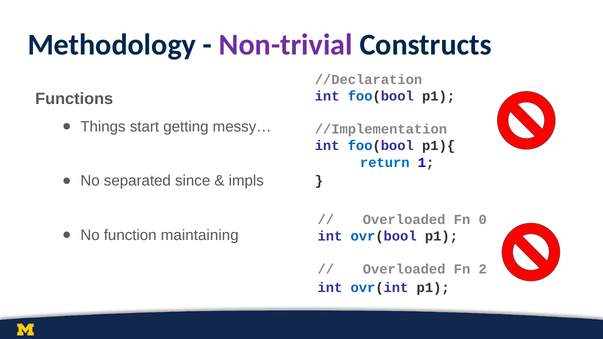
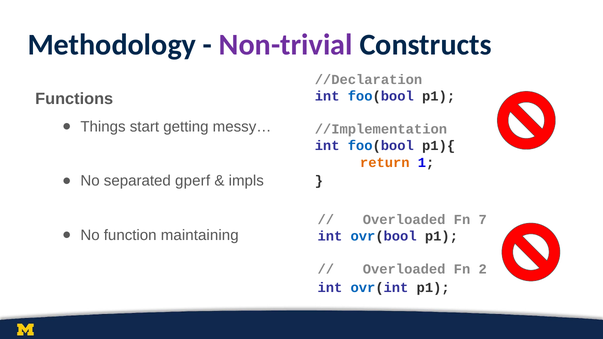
return colour: blue -> orange (385, 163)
since: since -> gperf (193, 181)
0: 0 -> 7 (483, 220)
